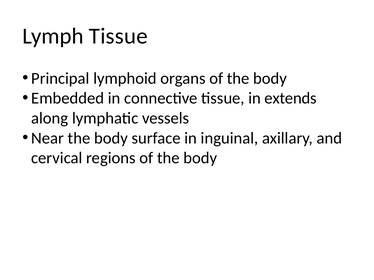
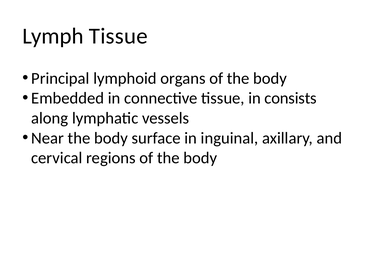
extends: extends -> consists (291, 98)
